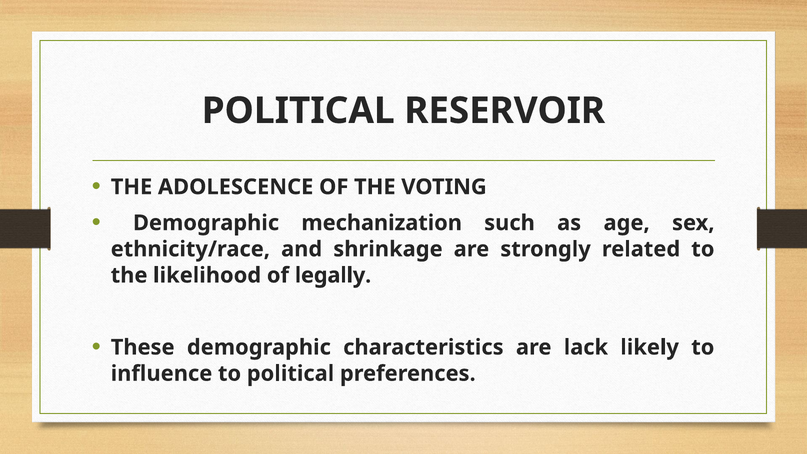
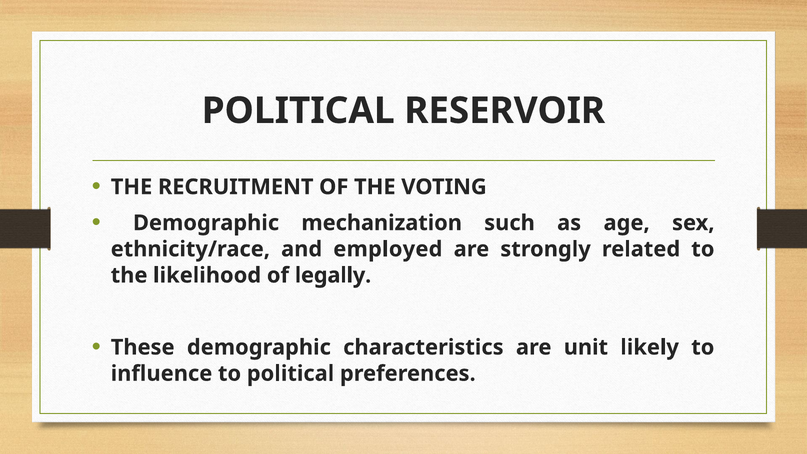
ADOLESCENCE: ADOLESCENCE -> RECRUITMENT (236, 187)
shrinkage: shrinkage -> employed (388, 249)
lack: lack -> unit (586, 347)
